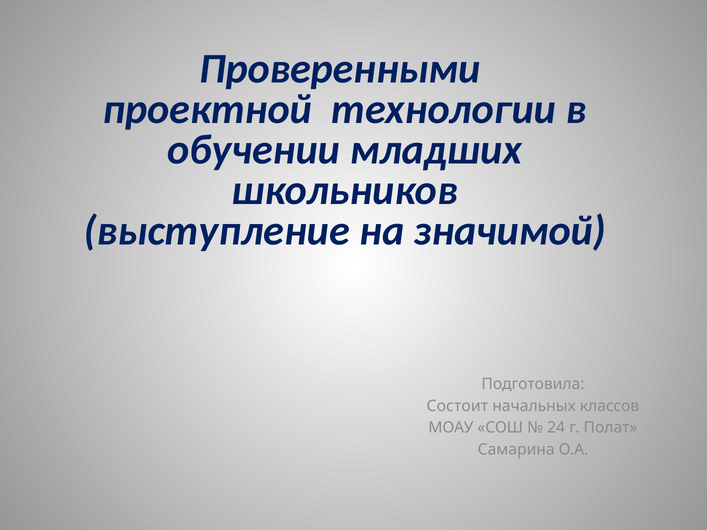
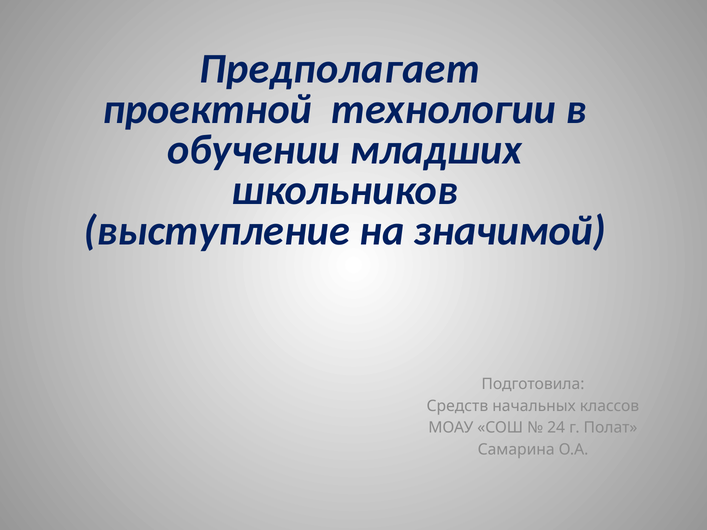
Проверенными: Проверенными -> Предполагает (340, 69)
Состоит: Состоит -> Средств (457, 406)
